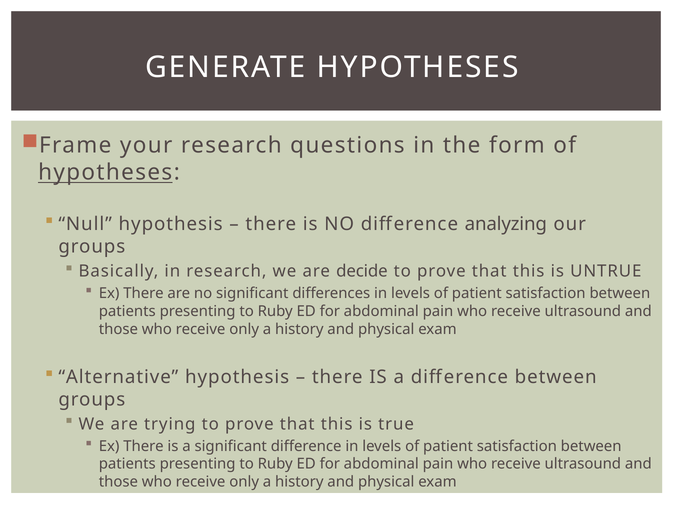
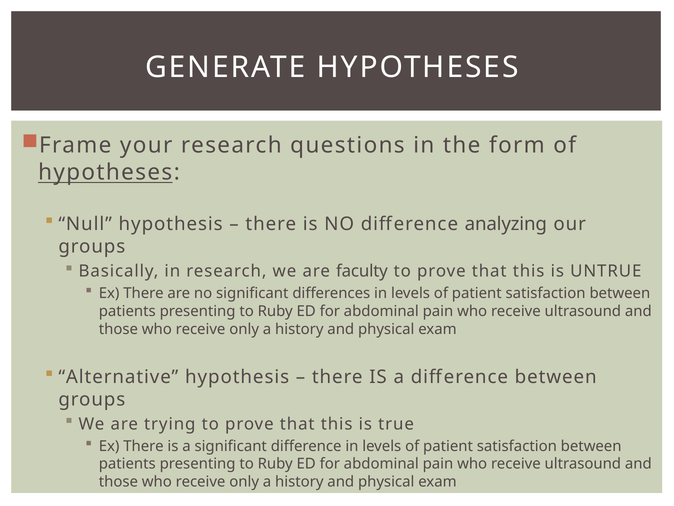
decide: decide -> faculty (362, 271)
